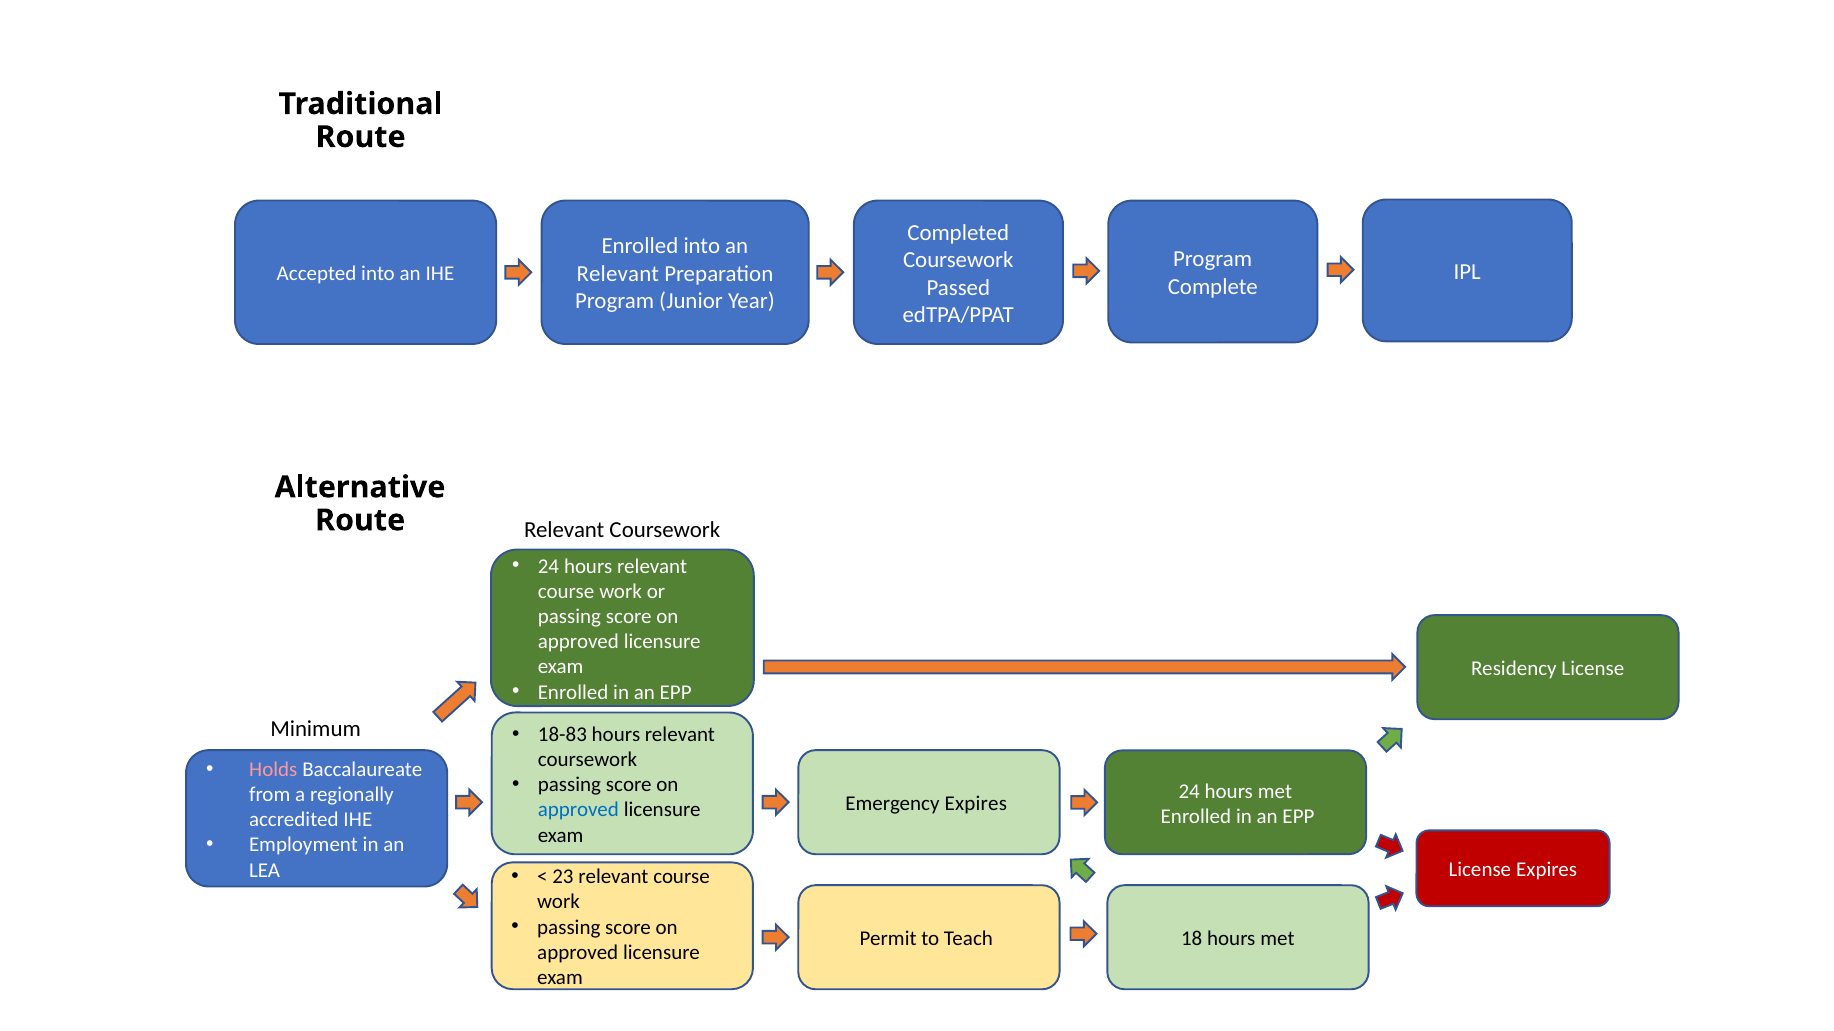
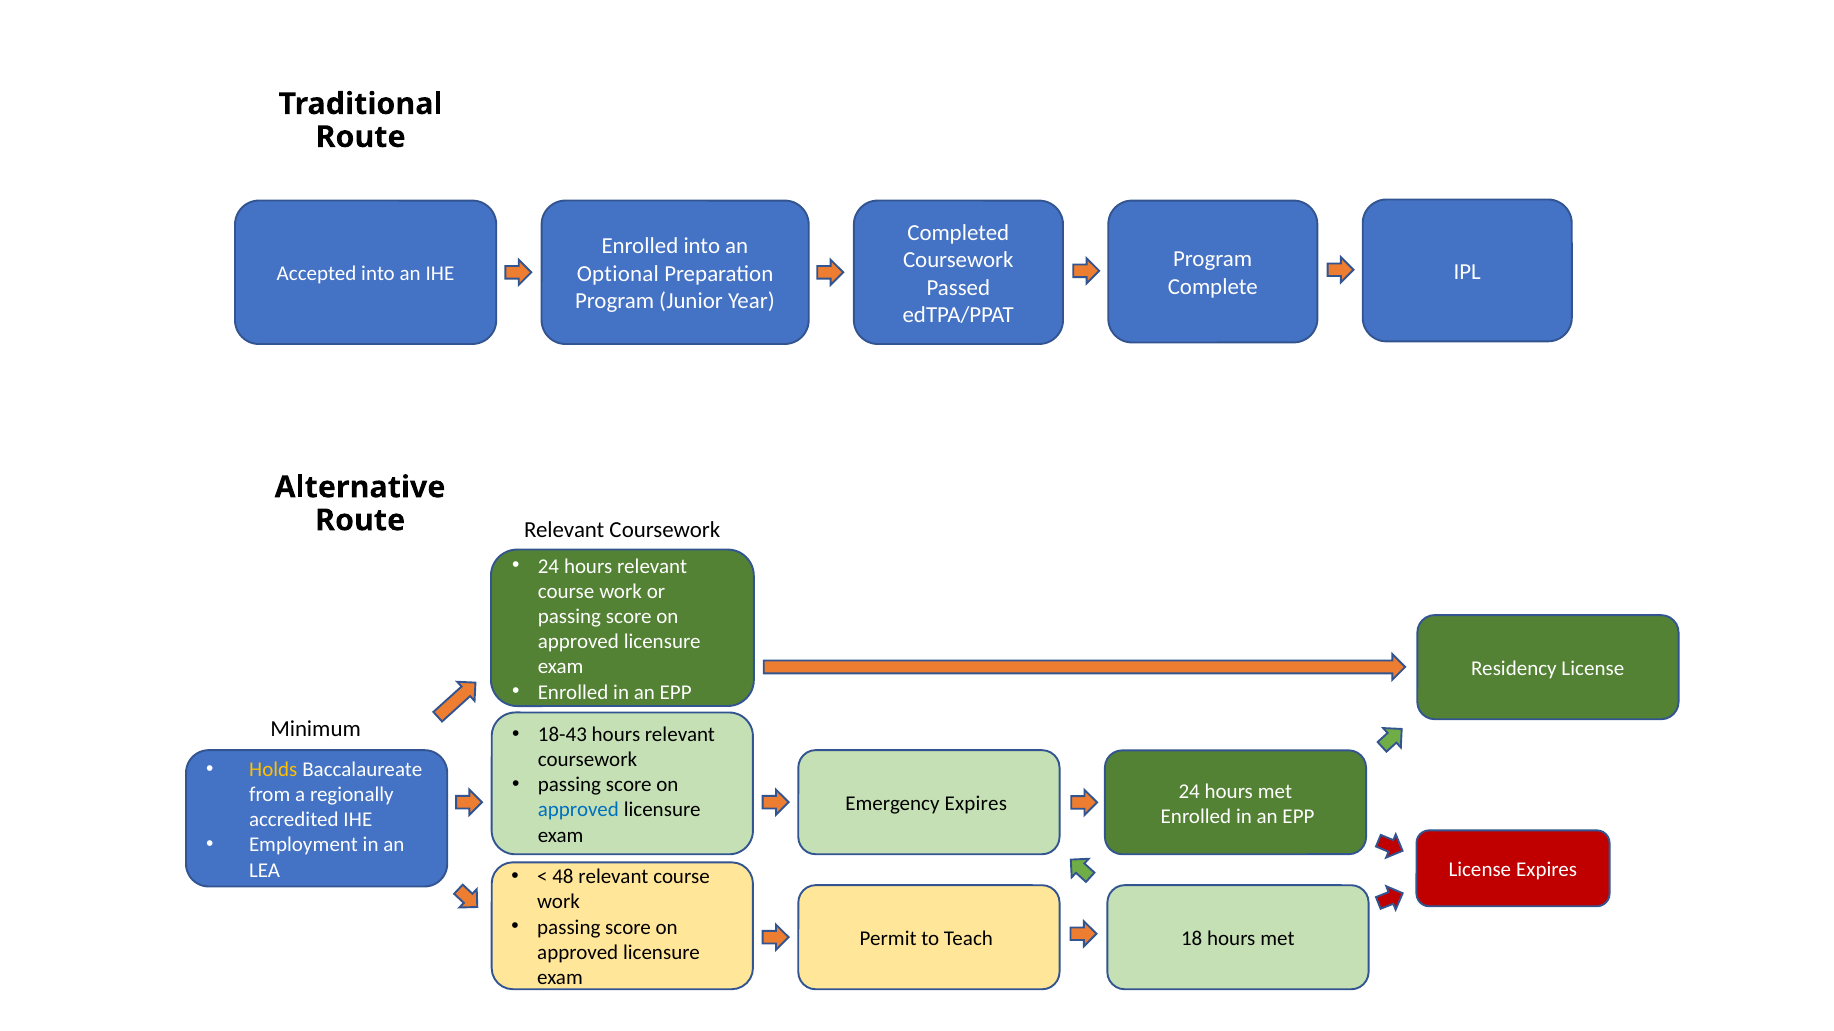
Relevant: Relevant -> Optional (618, 274)
18-83: 18-83 -> 18-43 (562, 735)
Holds colour: pink -> yellow (273, 770)
23: 23 -> 48 (563, 877)
